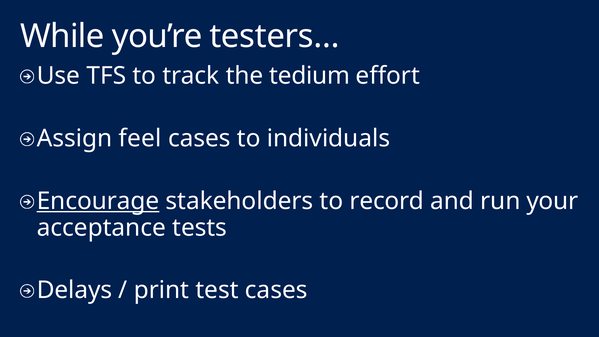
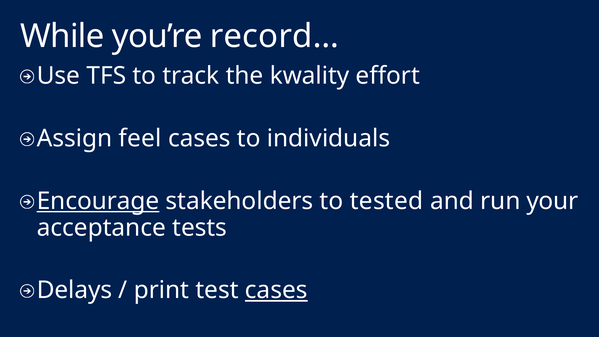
testers…: testers… -> record… (274, 36)
tedium: tedium -> kwality (310, 76)
record: record -> tested (387, 201)
cases underline: none -> present (276, 290)
